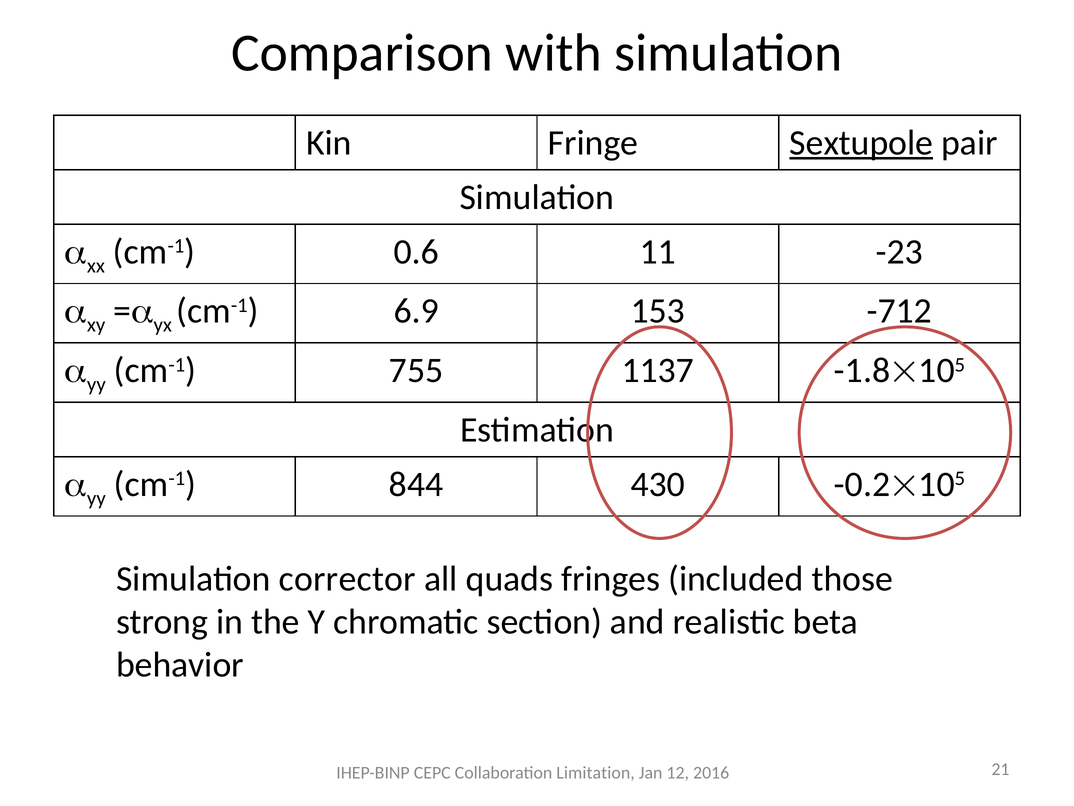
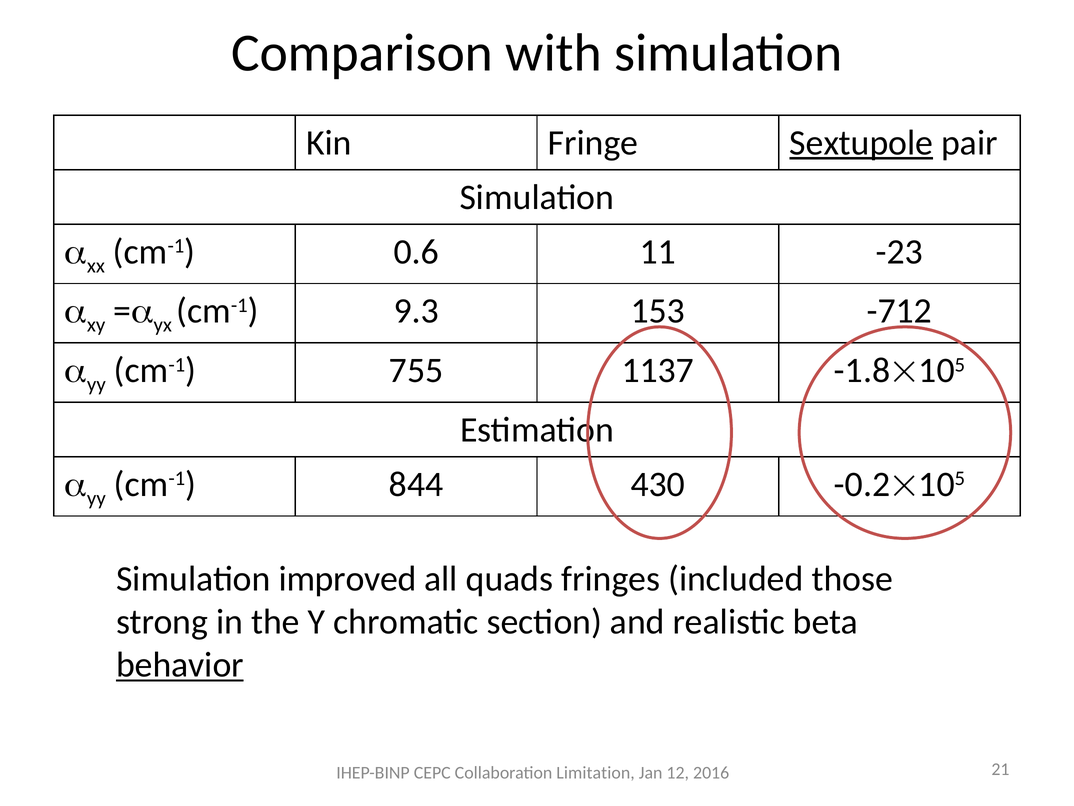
6.9: 6.9 -> 9.3 (416, 311)
corrector: corrector -> improved (348, 579)
behavior underline: none -> present (180, 665)
